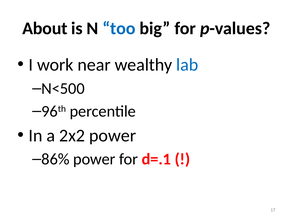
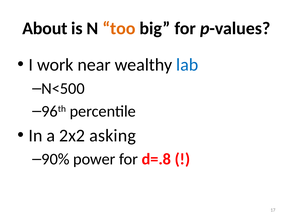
too colour: blue -> orange (119, 28)
2x2 power: power -> asking (113, 135)
86%: 86% -> 90% (55, 159)
d=.1: d=.1 -> d=.8 (156, 159)
